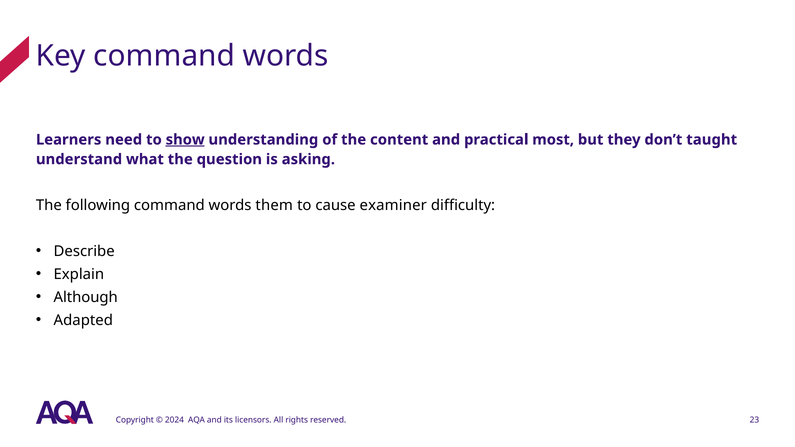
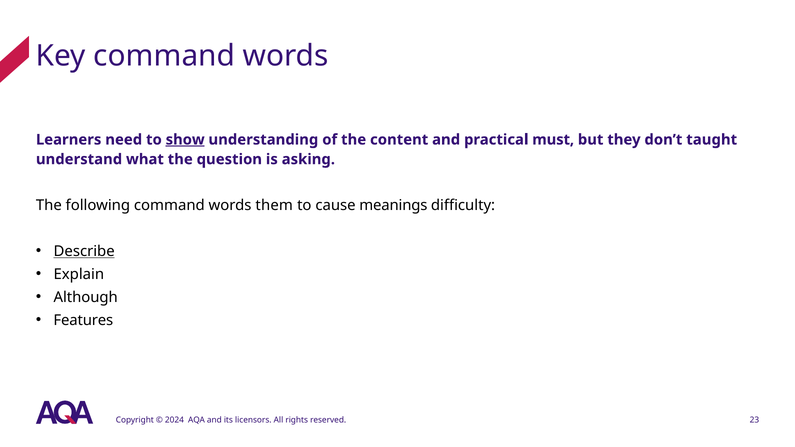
most: most -> must (553, 140)
examiner: examiner -> meanings (393, 205)
Describe underline: none -> present (84, 251)
Adapted: Adapted -> Features (83, 320)
